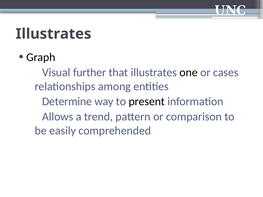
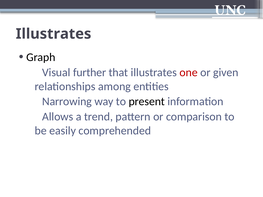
one colour: black -> red (189, 72)
cases: cases -> given (226, 72)
Determine: Determine -> Narrowing (67, 102)
